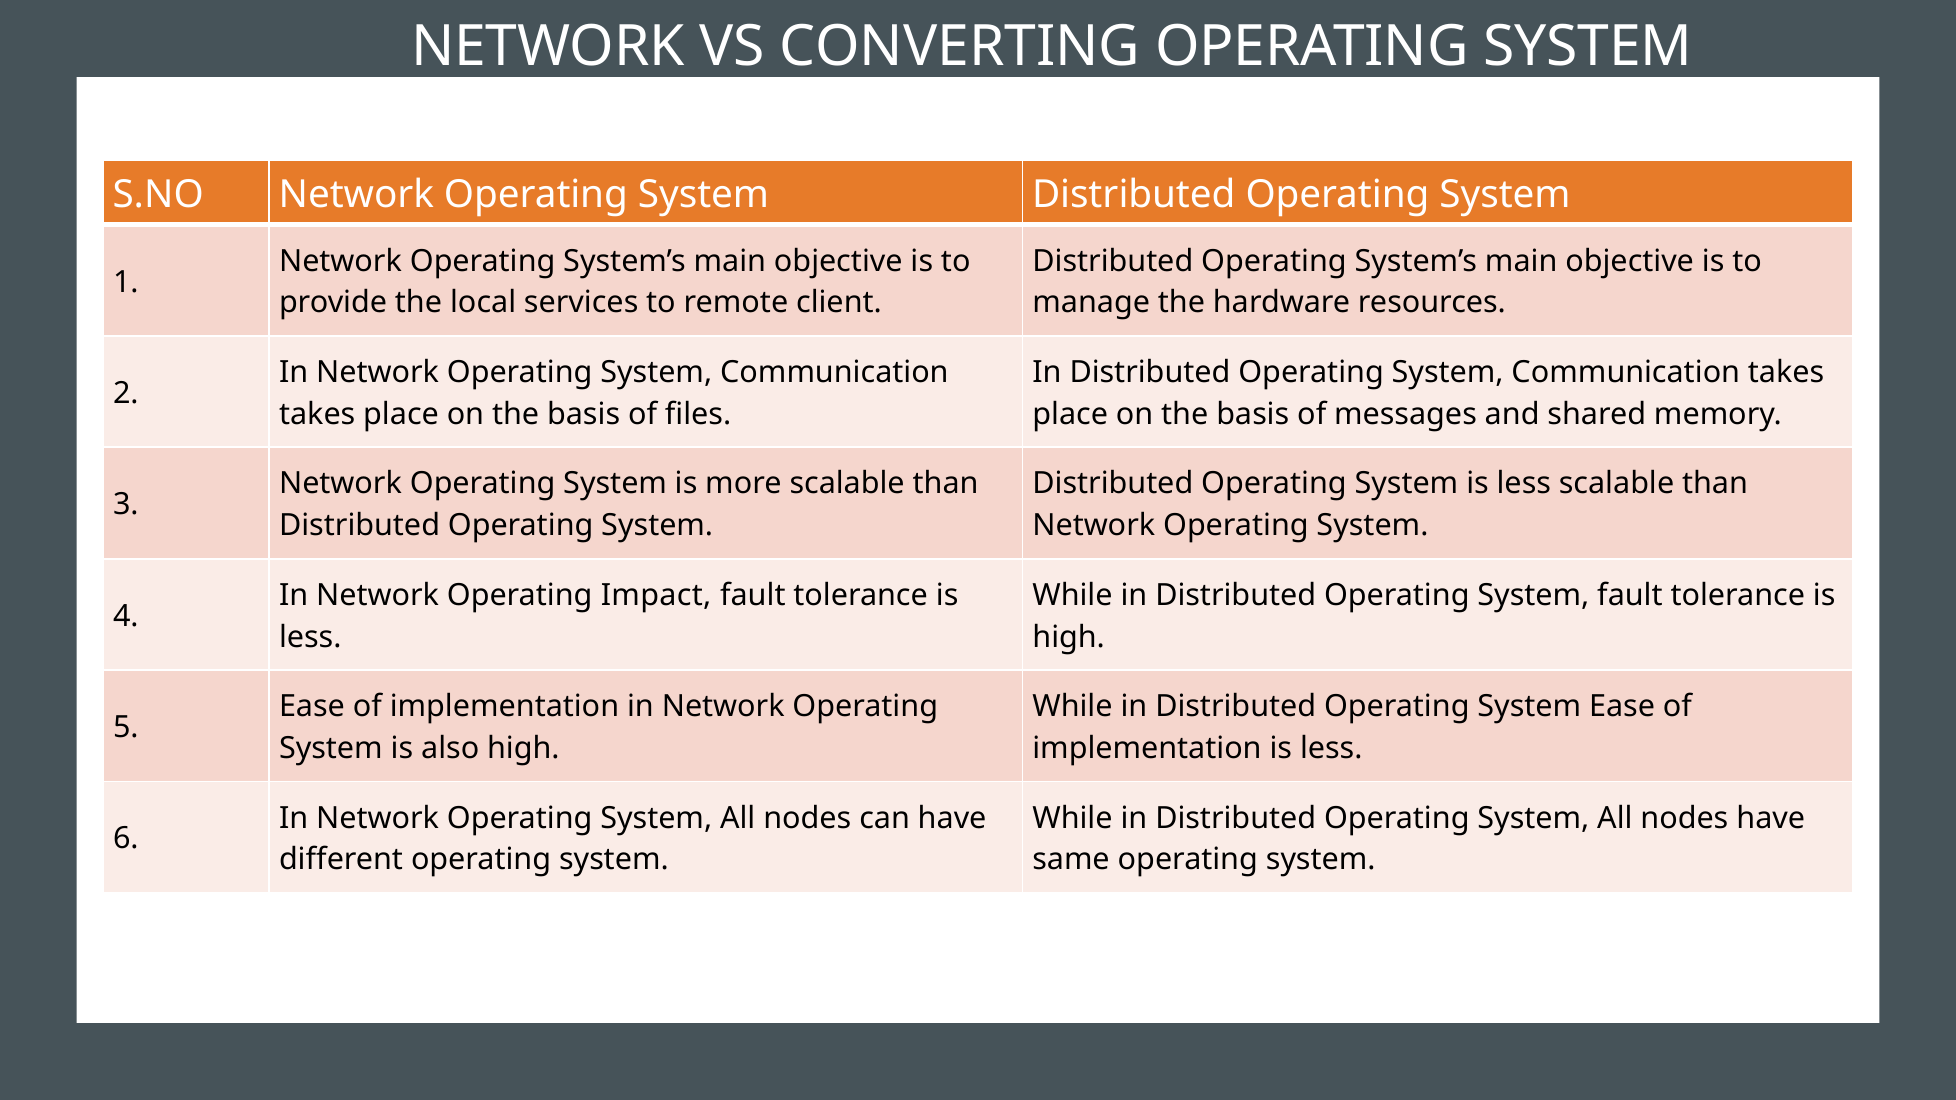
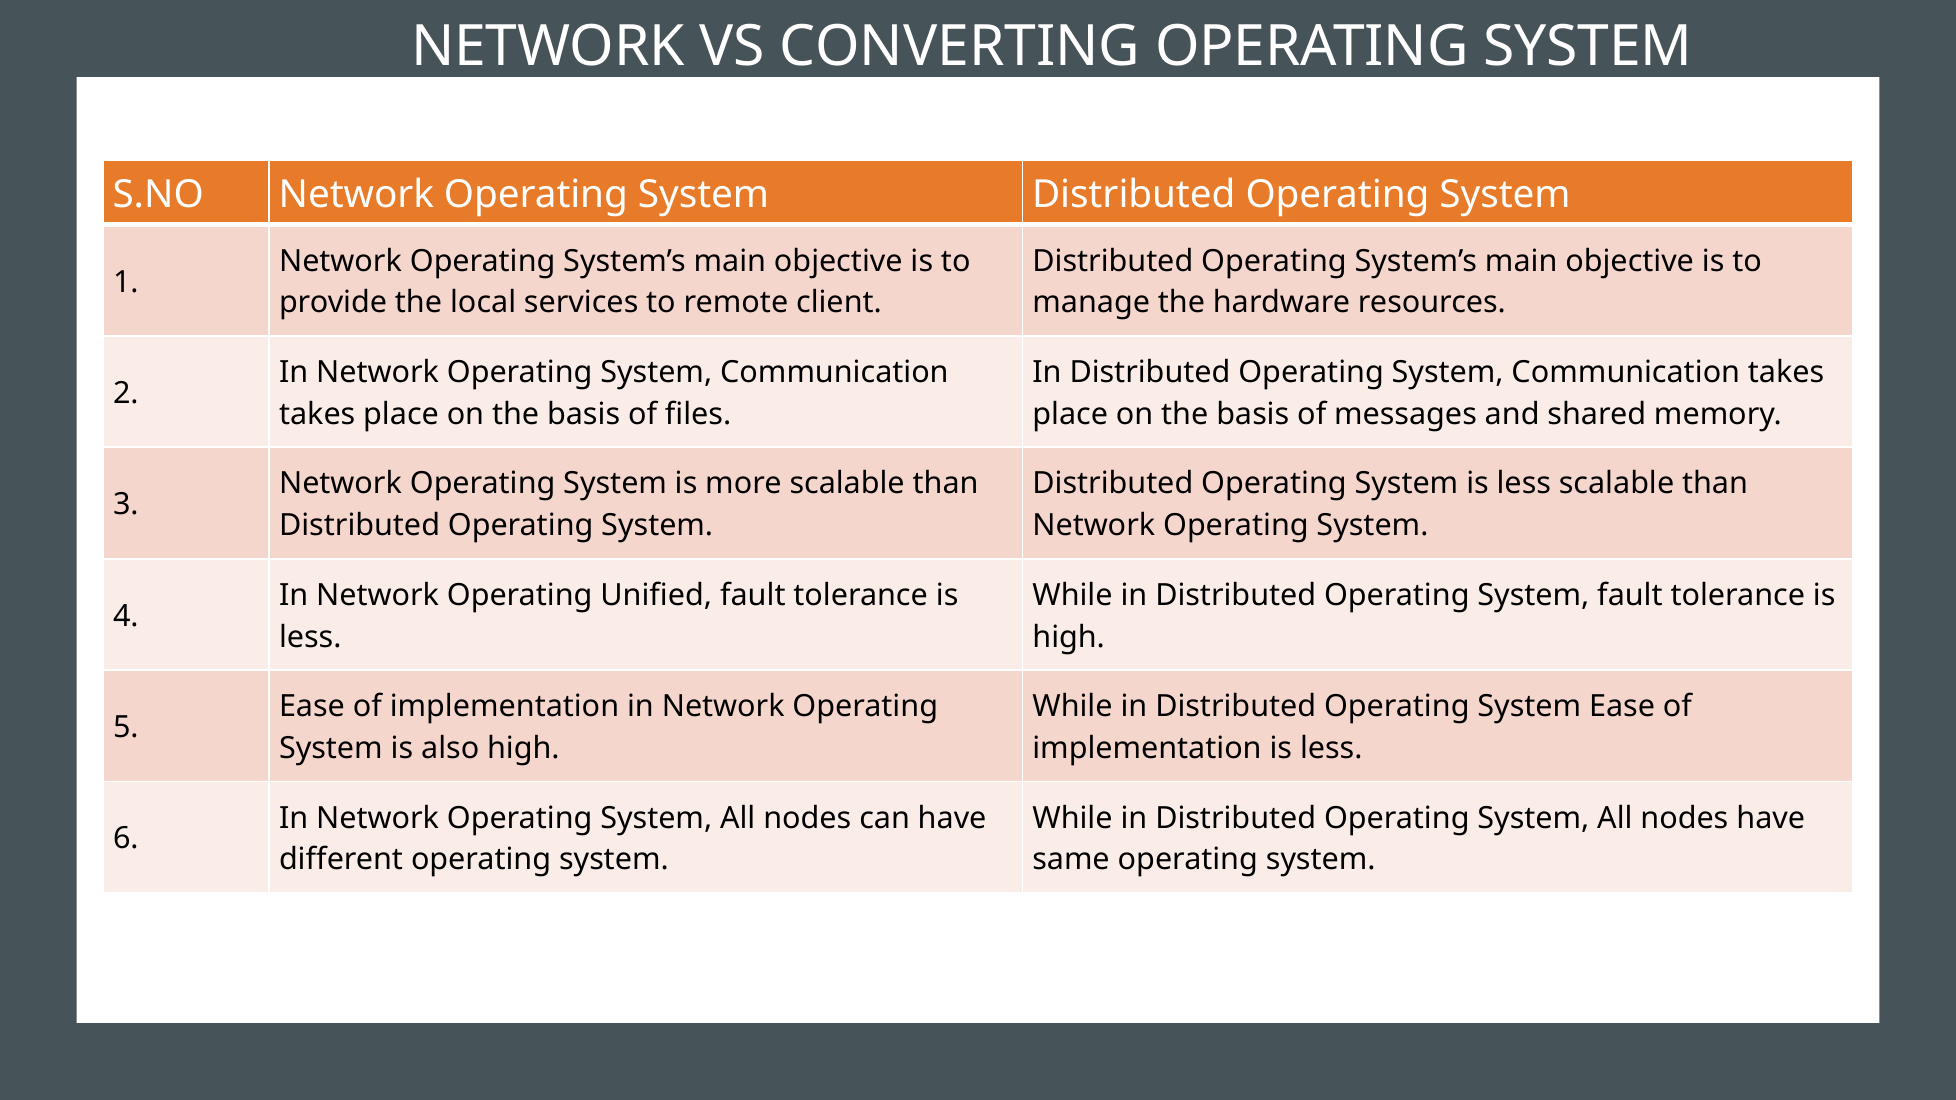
Impact: Impact -> Unified (656, 595)
